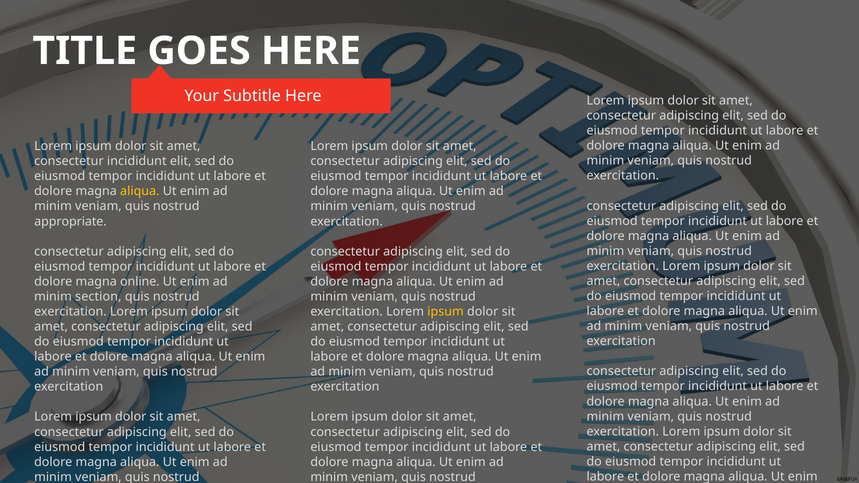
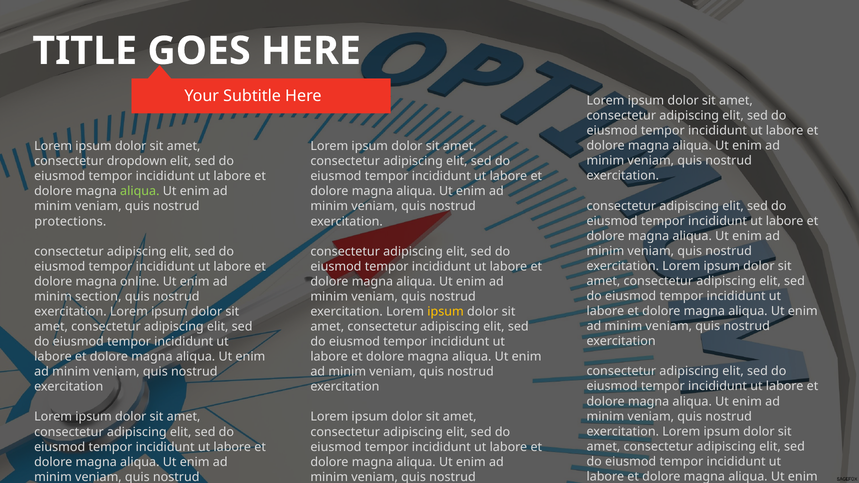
consectetur incididunt: incididunt -> dropdown (137, 161)
aliqua colour: yellow -> light green (140, 191)
appropriate: appropriate -> protections (70, 221)
